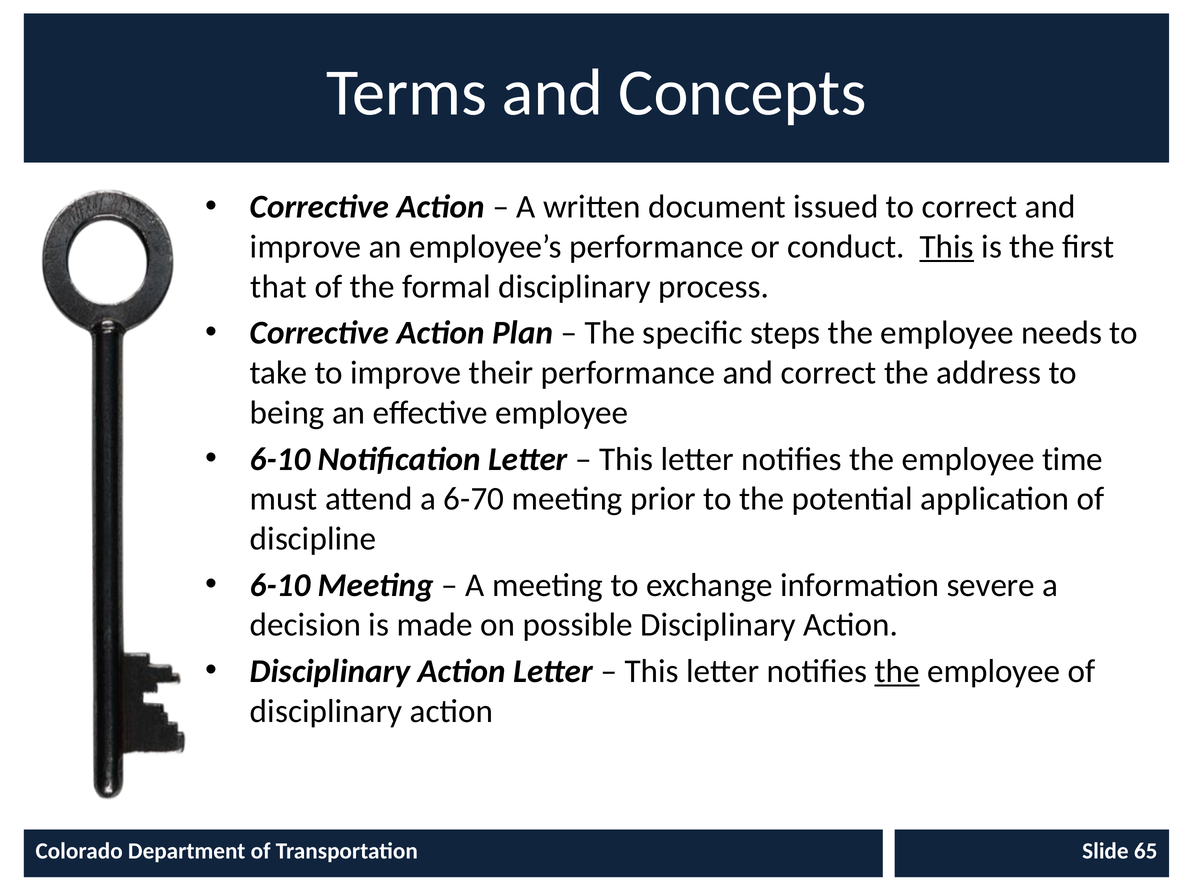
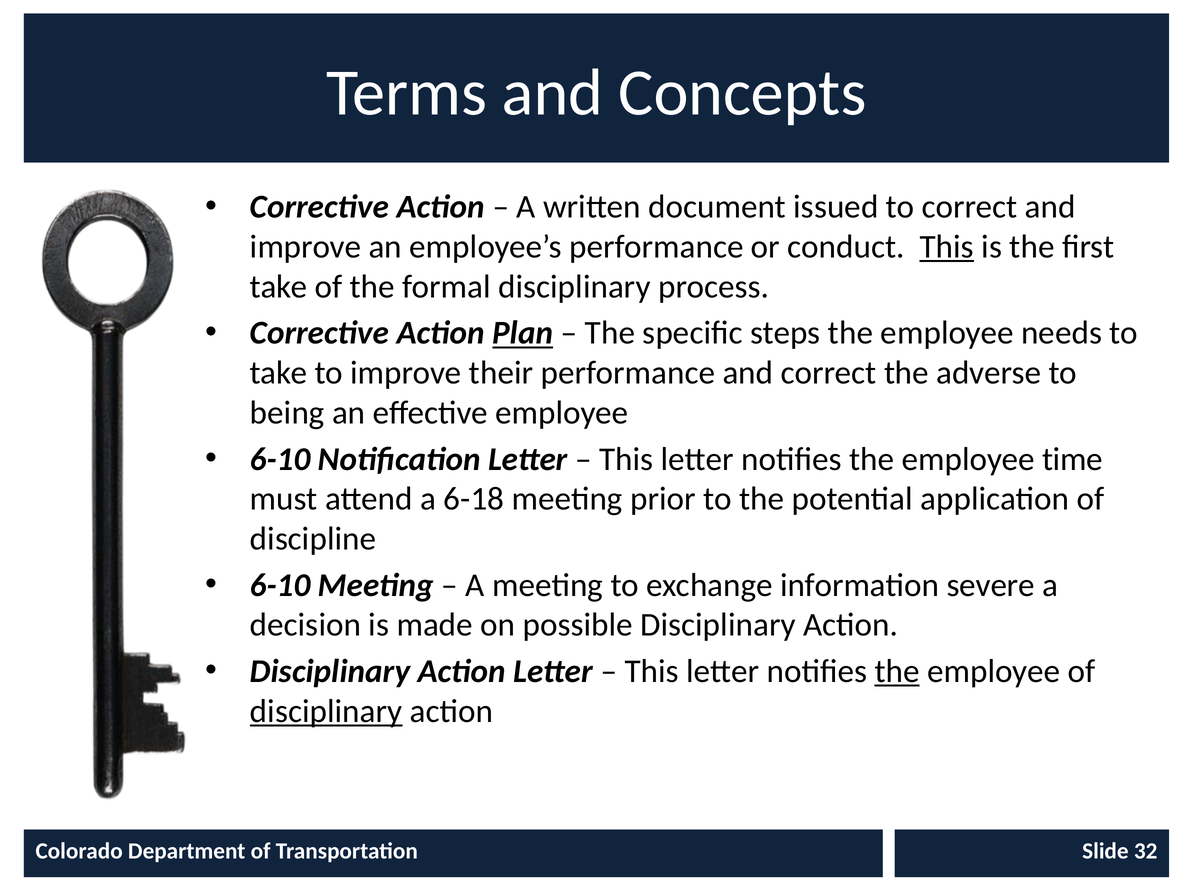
that: that -> take (279, 287)
Plan underline: none -> present (523, 333)
address: address -> adverse (989, 373)
6-70: 6-70 -> 6-18 (474, 499)
disciplinary underline: none -> present (326, 711)
65: 65 -> 32 (1146, 851)
